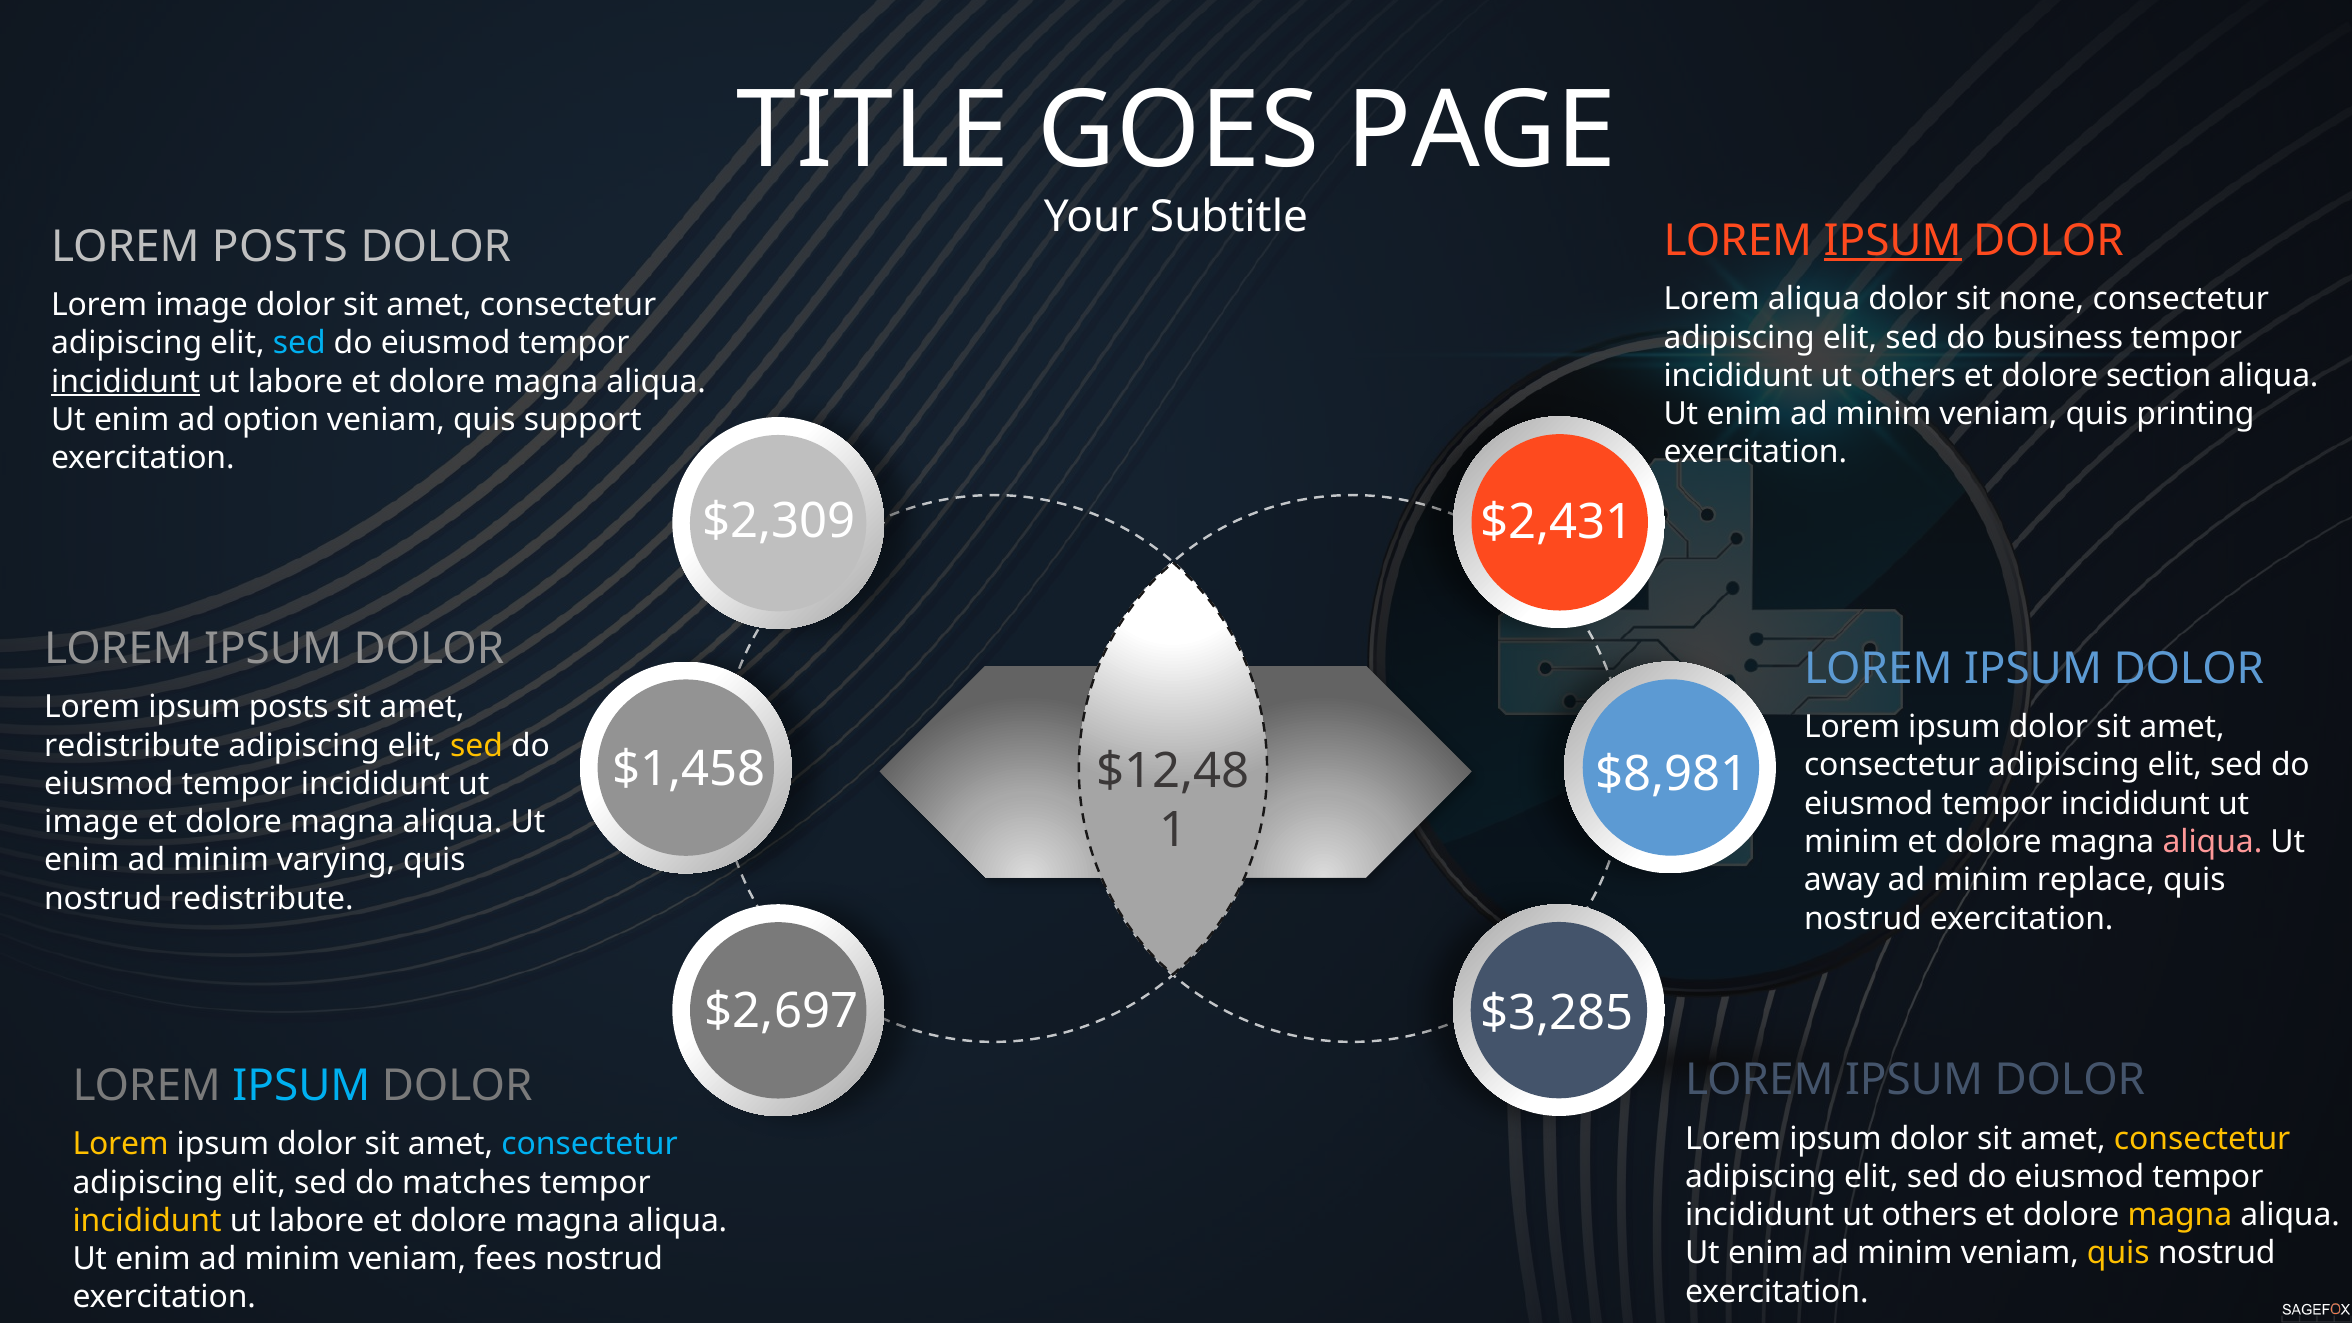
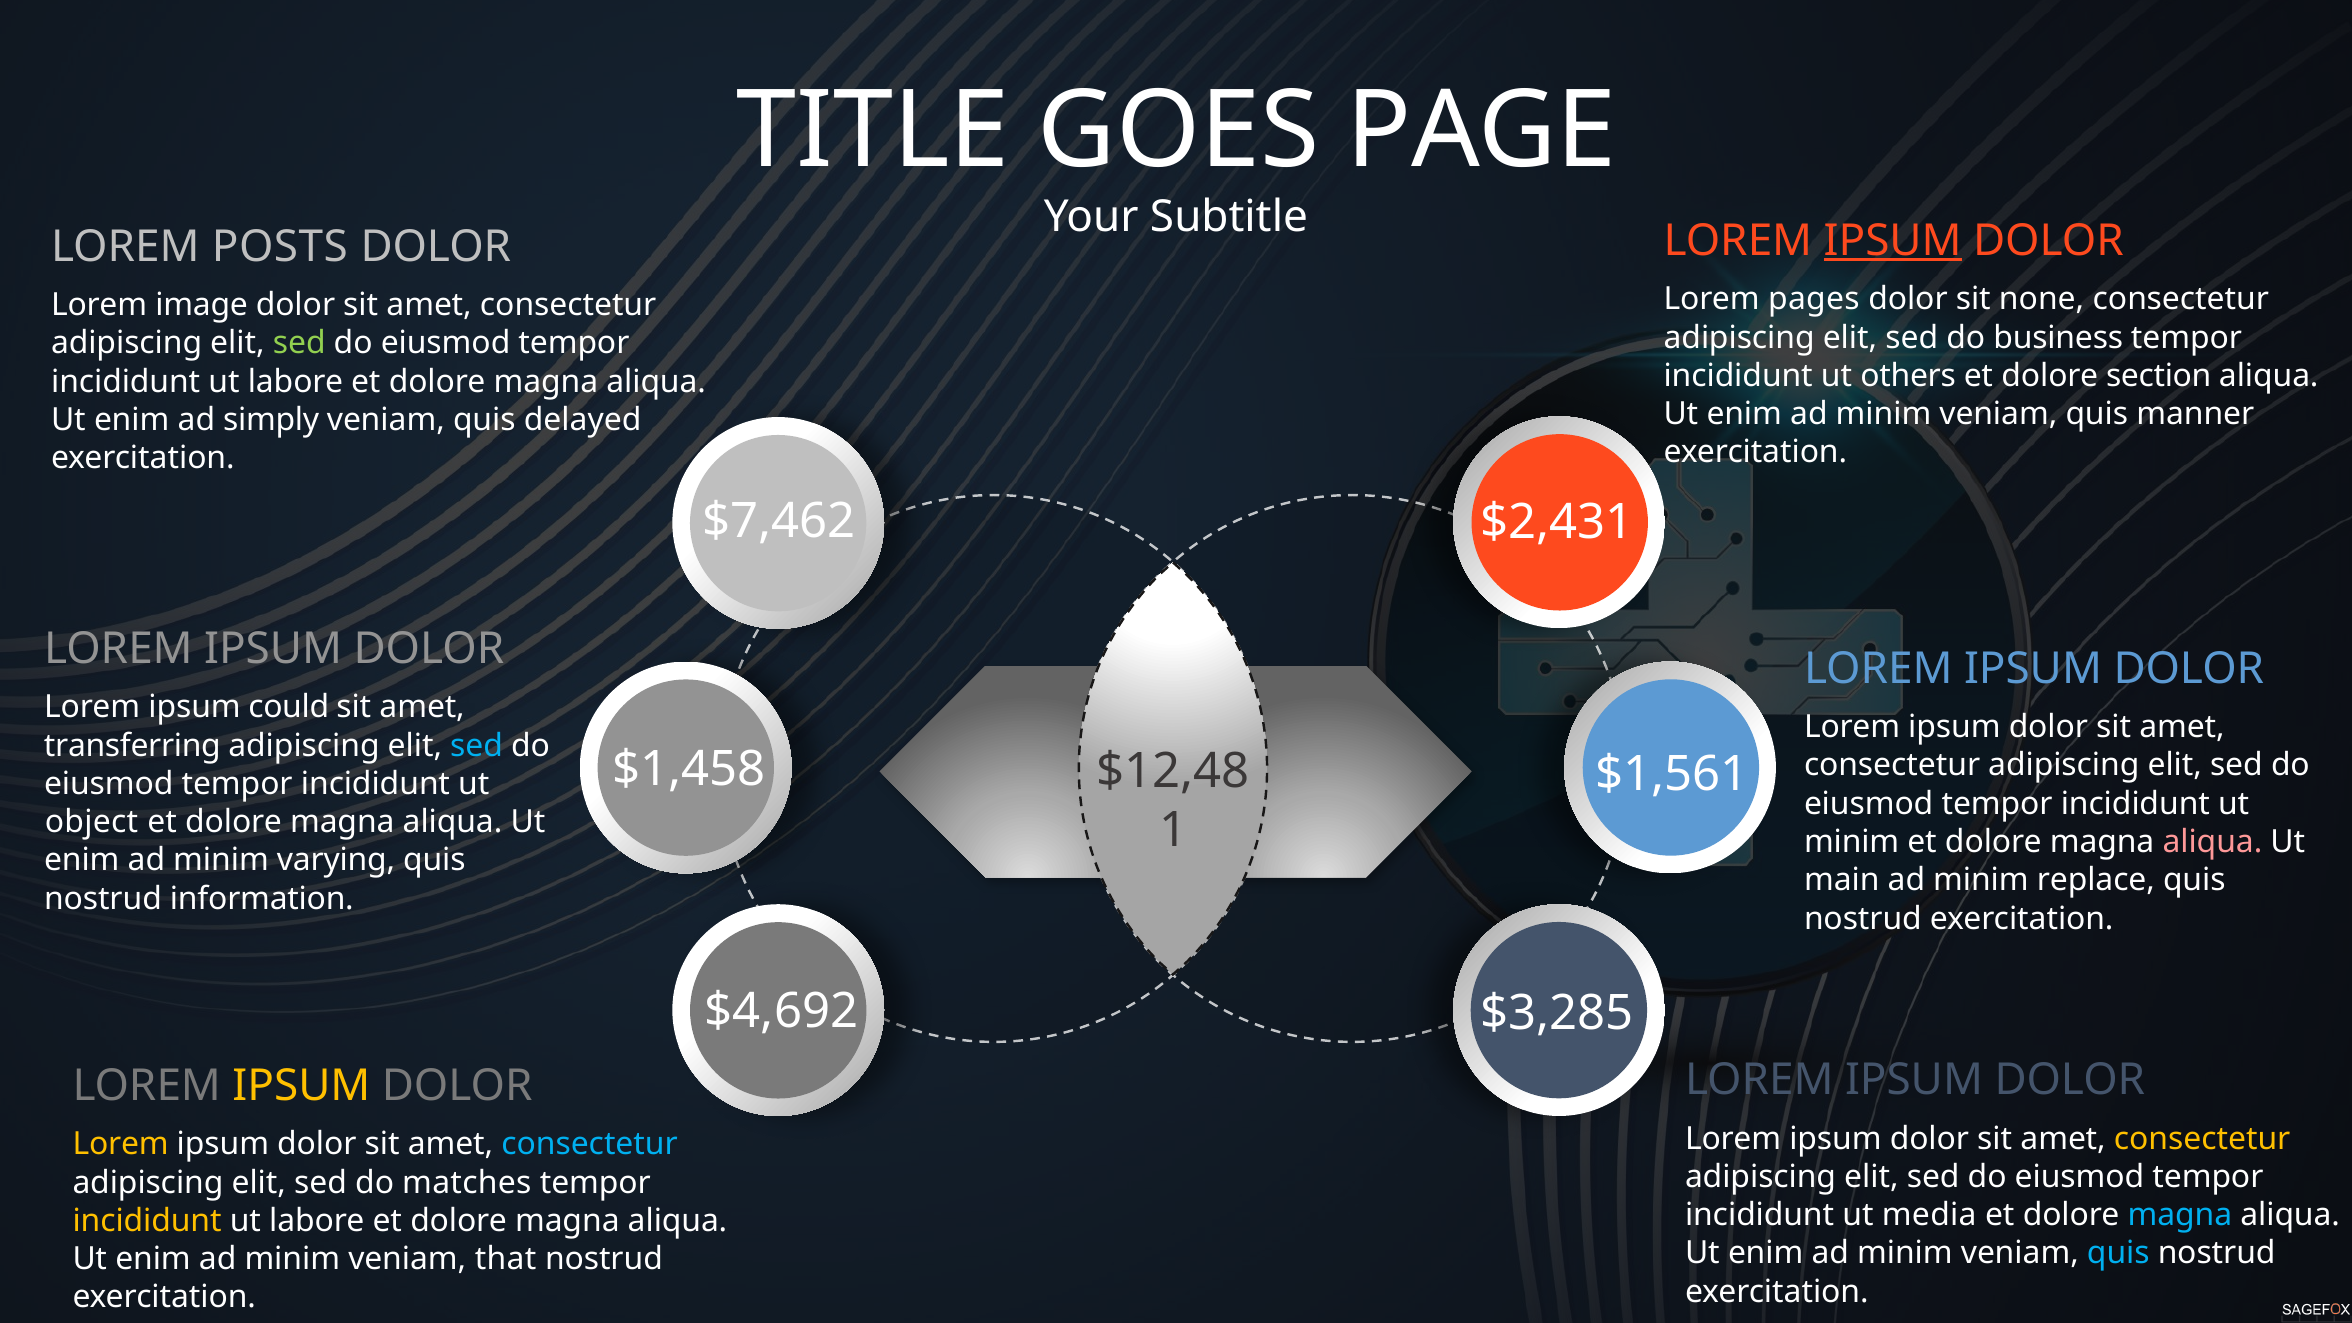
aliqua: aliqua -> pages (1814, 299)
sed colour: light blue -> light green (299, 343)
incididunt underline: present -> none (126, 382)
printing: printing -> manner (2195, 414)
option: option -> simply (271, 420)
support: support -> delayed (583, 420)
$2,309: $2,309 -> $7,462 (779, 522)
ipsum posts: posts -> could (289, 707)
redistribute: redistribute -> transferring (132, 745)
sed colour: yellow -> light blue (477, 745)
$8,981: $8,981 -> $1,561 (1672, 774)
image: image -> object (92, 822)
away: away -> main (1842, 880)
nostrud redistribute: redistribute -> information (262, 899)
$2,697: $2,697 -> $4,692 (782, 1011)
IPSUM colour: light blue -> yellow (301, 1086)
others: others -> media (1929, 1215)
magna colour: yellow -> light blue (2180, 1215)
quis colour: yellow -> light blue (2118, 1253)
fees: fees -> that (506, 1259)
